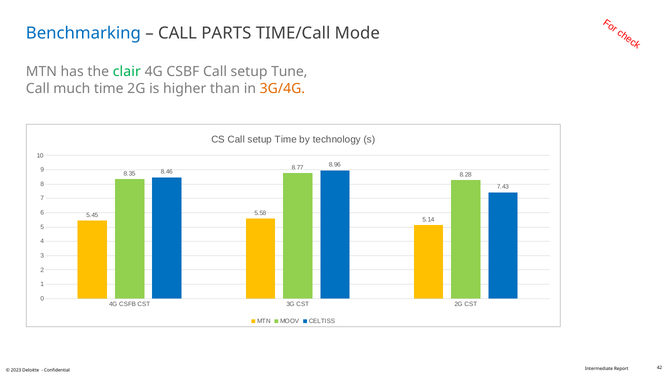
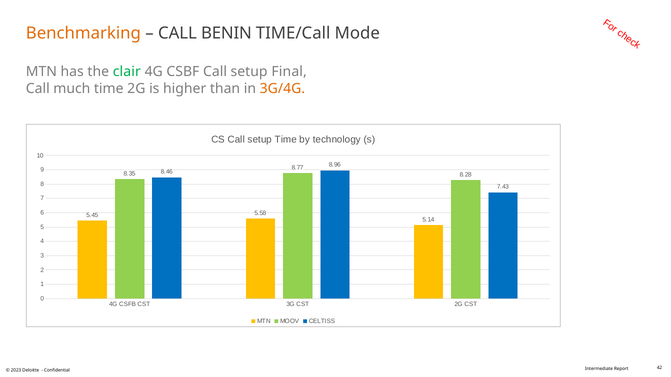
Benchmarking colour: blue -> orange (83, 33)
PARTS: PARTS -> BENIN (226, 33)
Tune: Tune -> Final (289, 72)
